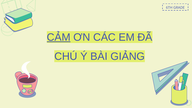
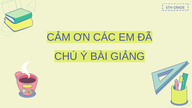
CẢM underline: present -> none (59, 37)
